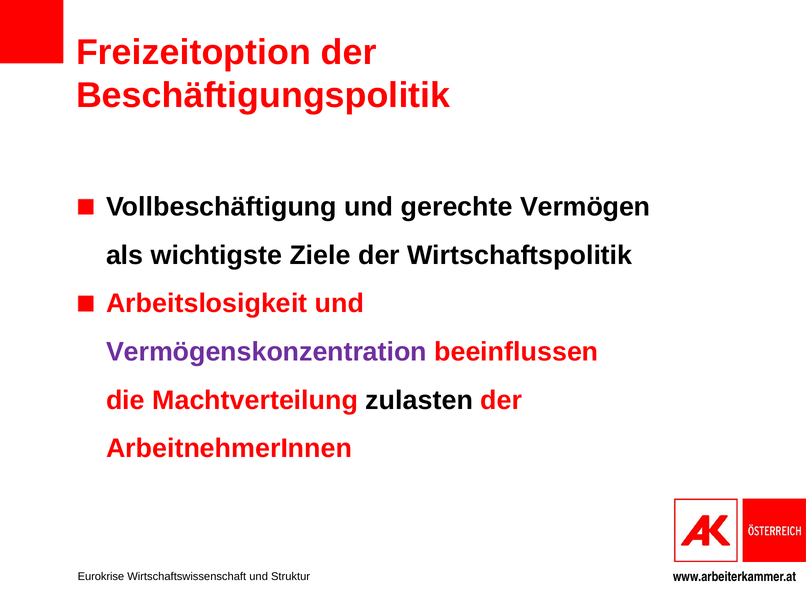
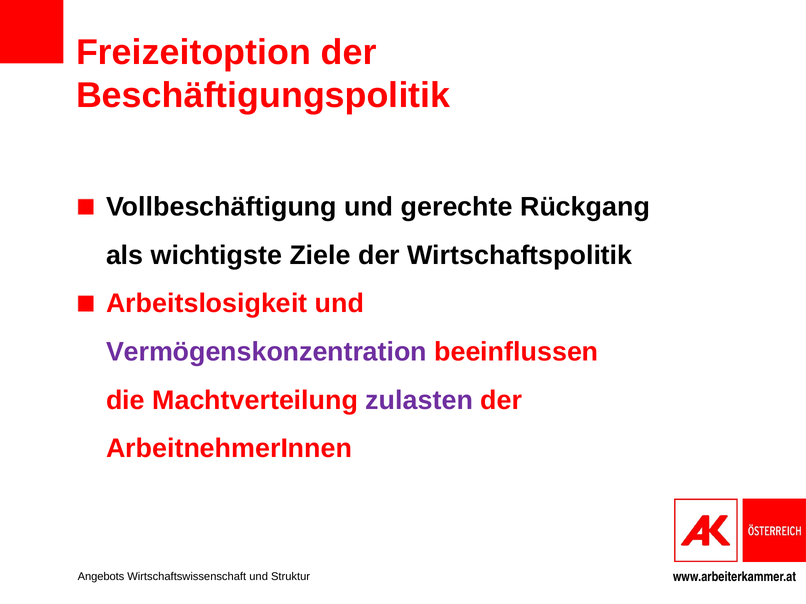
Vermögen: Vermögen -> Rückgang (585, 207)
zulasten colour: black -> purple (419, 401)
Eurokrise: Eurokrise -> Angebots (101, 577)
